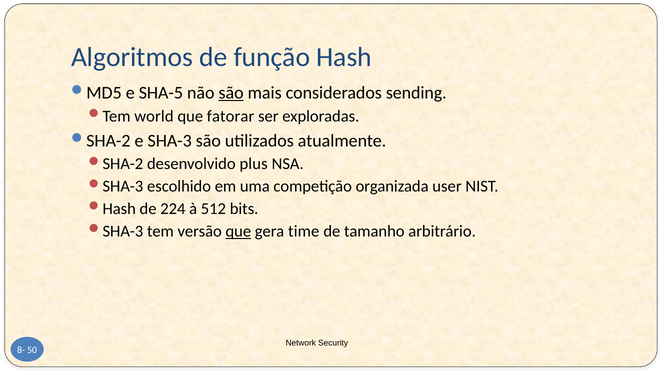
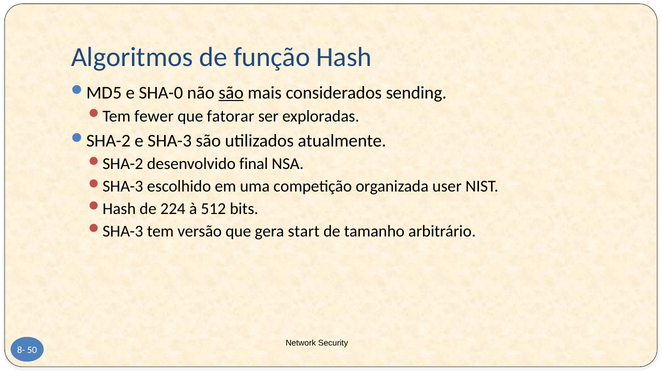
SHA-5: SHA-5 -> SHA-0 (161, 93)
world: world -> fewer (154, 116)
plus: plus -> final (254, 164)
que underline: present -> none (238, 231)
time: time -> start (304, 231)
